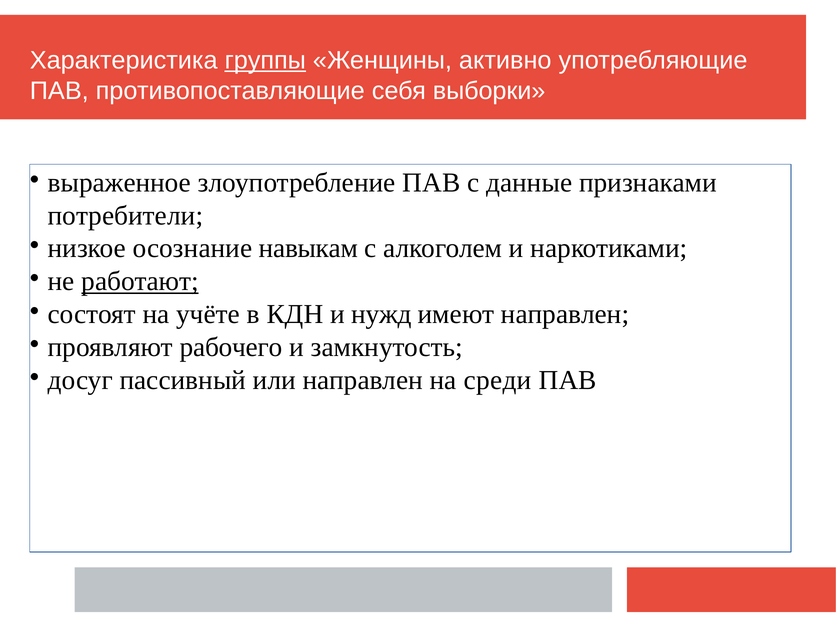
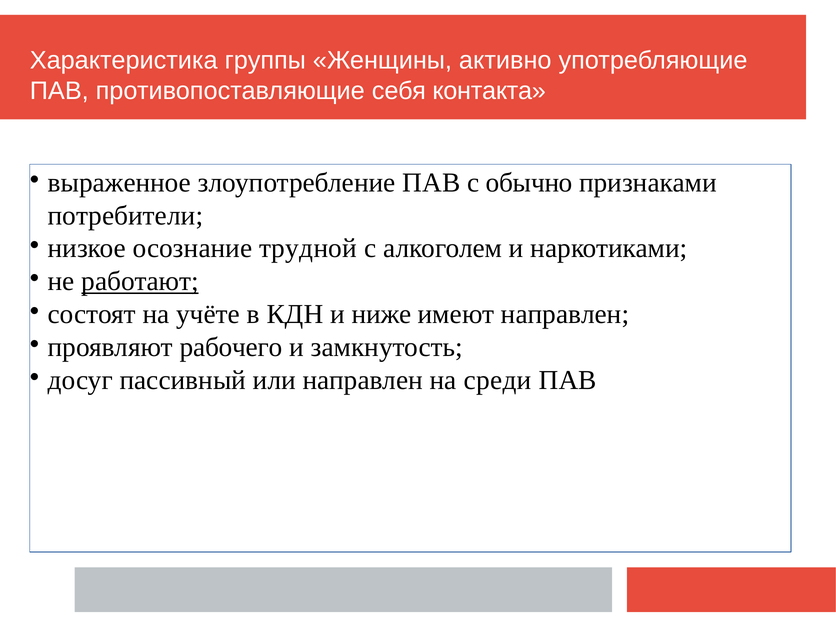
группы underline: present -> none (265, 61)
выборки: выборки -> контакта (489, 91)
данные: данные -> обычно (529, 183)
навыкам: навыкам -> трудной (308, 248)
нужд: нужд -> ниже (382, 314)
